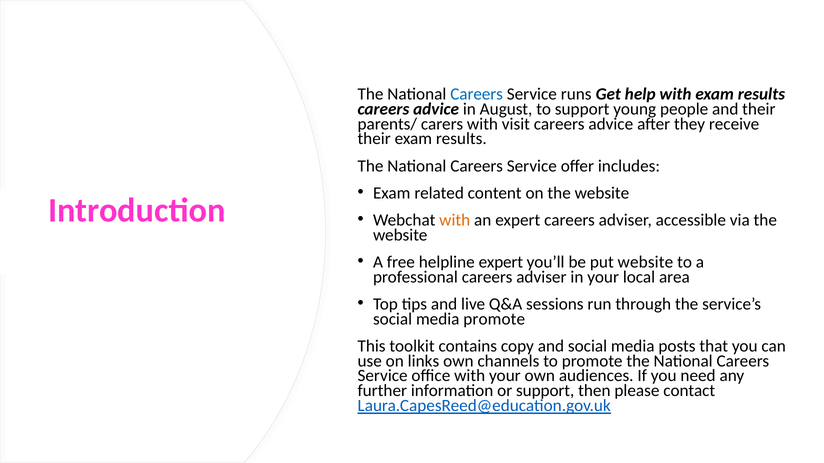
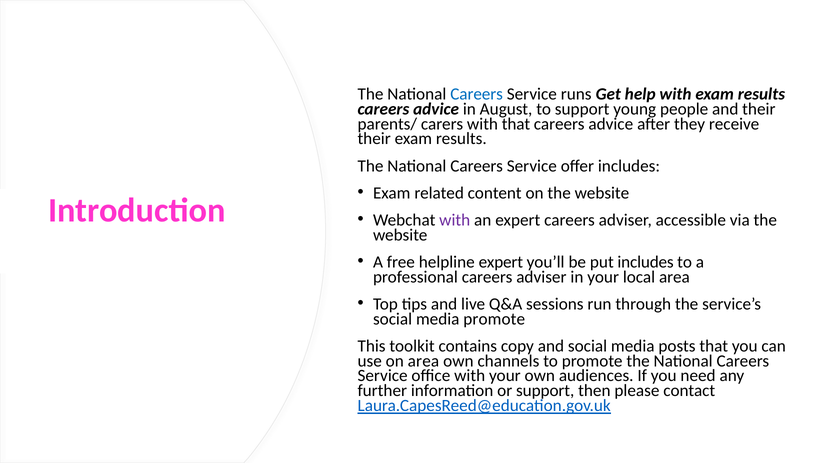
with visit: visit -> that (516, 124)
with colour: orange -> purple (455, 220)
put website: website -> includes (646, 262)
on links: links -> area (423, 361)
